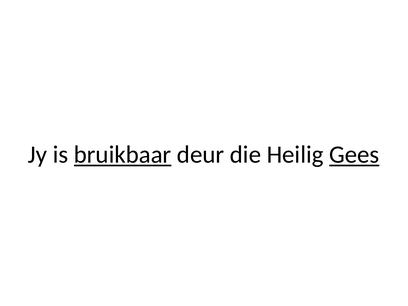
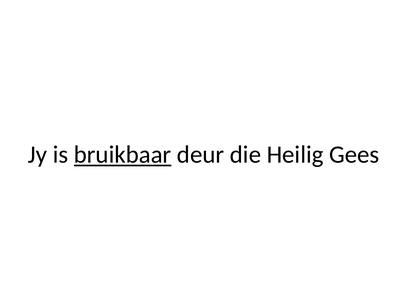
Gees underline: present -> none (354, 155)
